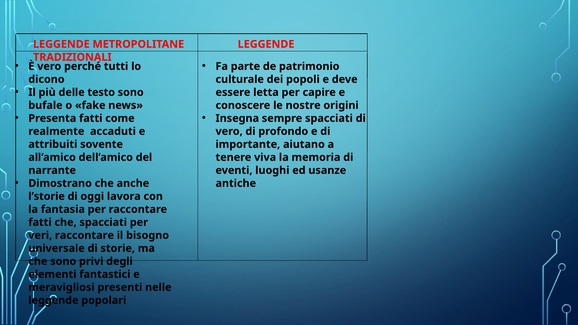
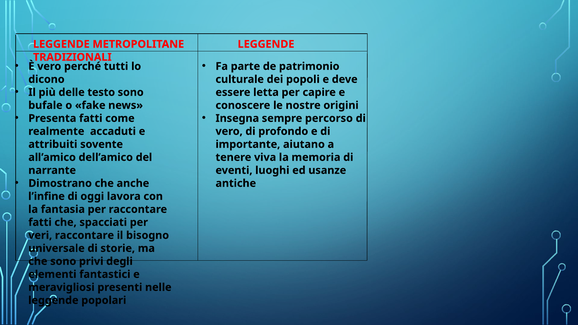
sempre spacciati: spacciati -> percorso (329, 118)
l’storie: l’storie -> l’infine (47, 196)
